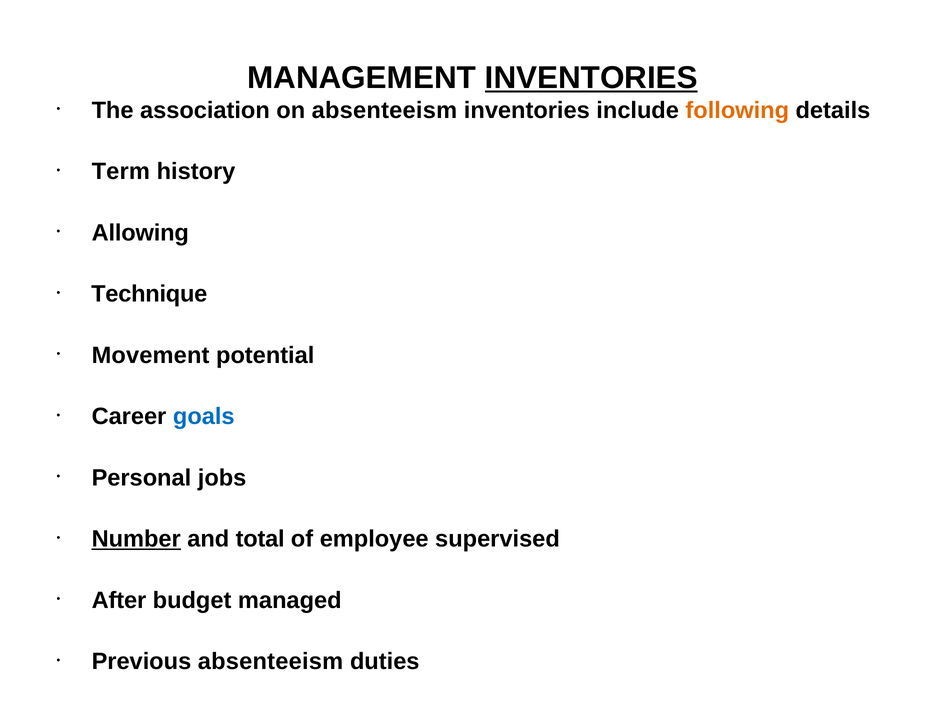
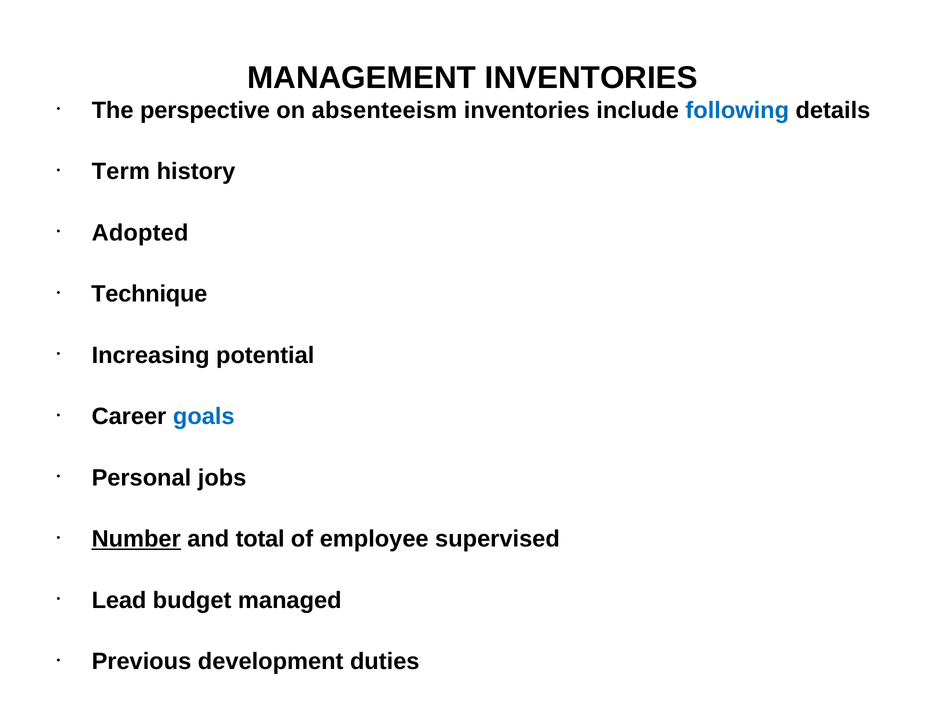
INVENTORIES underline: present -> none (591, 78)
association: association -> perspective (205, 110)
following colour: orange -> blue (737, 110)
Allowing: Allowing -> Adopted (140, 233)
Movement: Movement -> Increasing (151, 355)
After: After -> Lead (119, 600)
Previous absenteeism: absenteeism -> development (271, 661)
